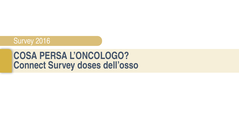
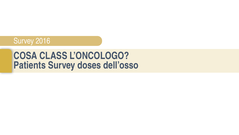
PERSA: PERSA -> CLASS (53, 56)
Connect: Connect -> Patients (30, 65)
